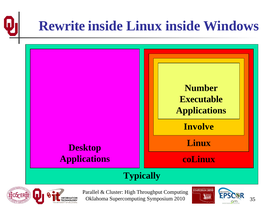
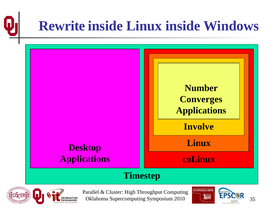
Executable: Executable -> Converges (201, 99)
Typically: Typically -> Timestep (142, 175)
